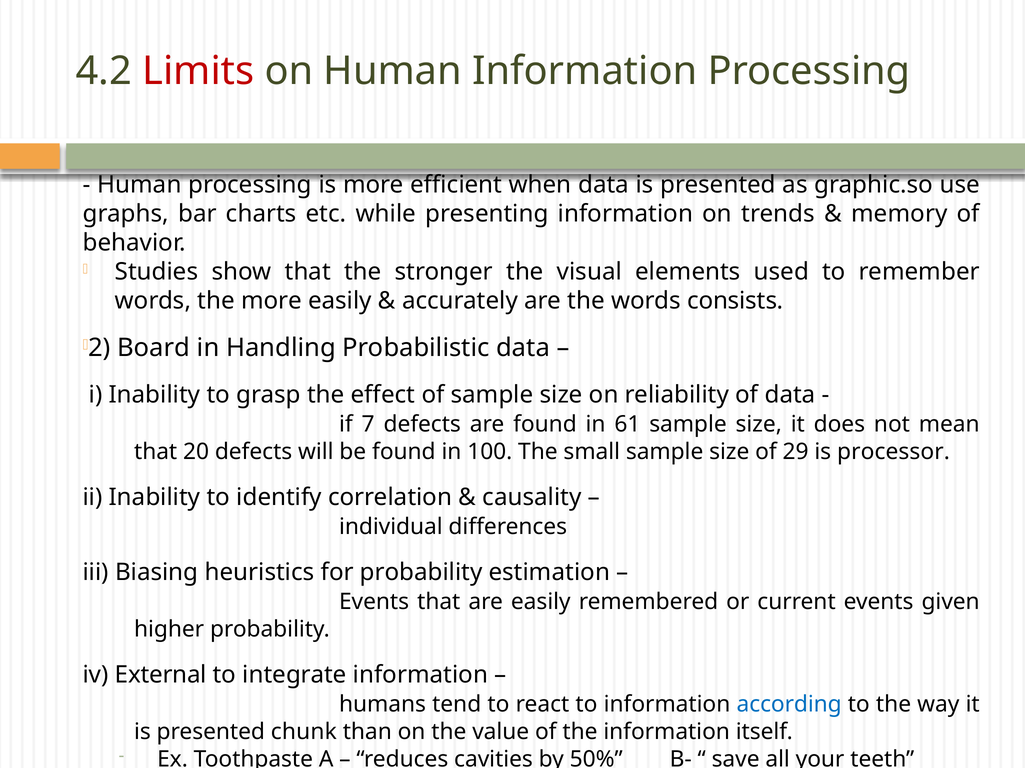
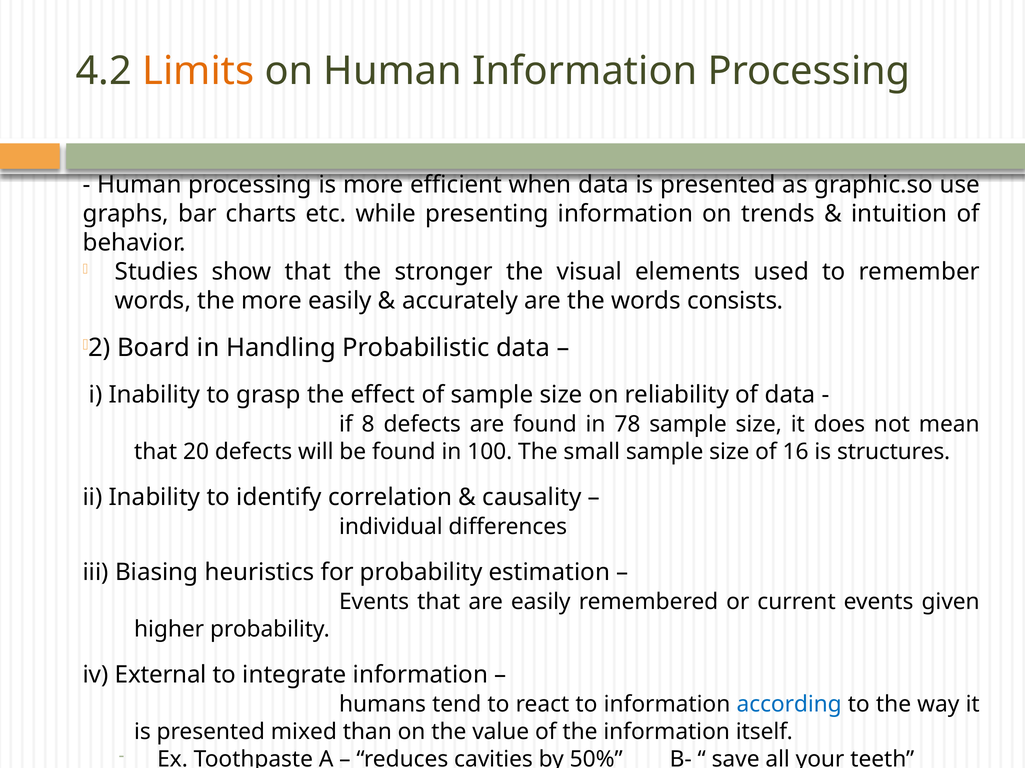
Limits colour: red -> orange (198, 71)
memory: memory -> intuition (899, 214)
7: 7 -> 8 (368, 425)
61: 61 -> 78 (627, 425)
29: 29 -> 16 (796, 452)
processor: processor -> structures (894, 452)
chunk: chunk -> mixed (304, 733)
